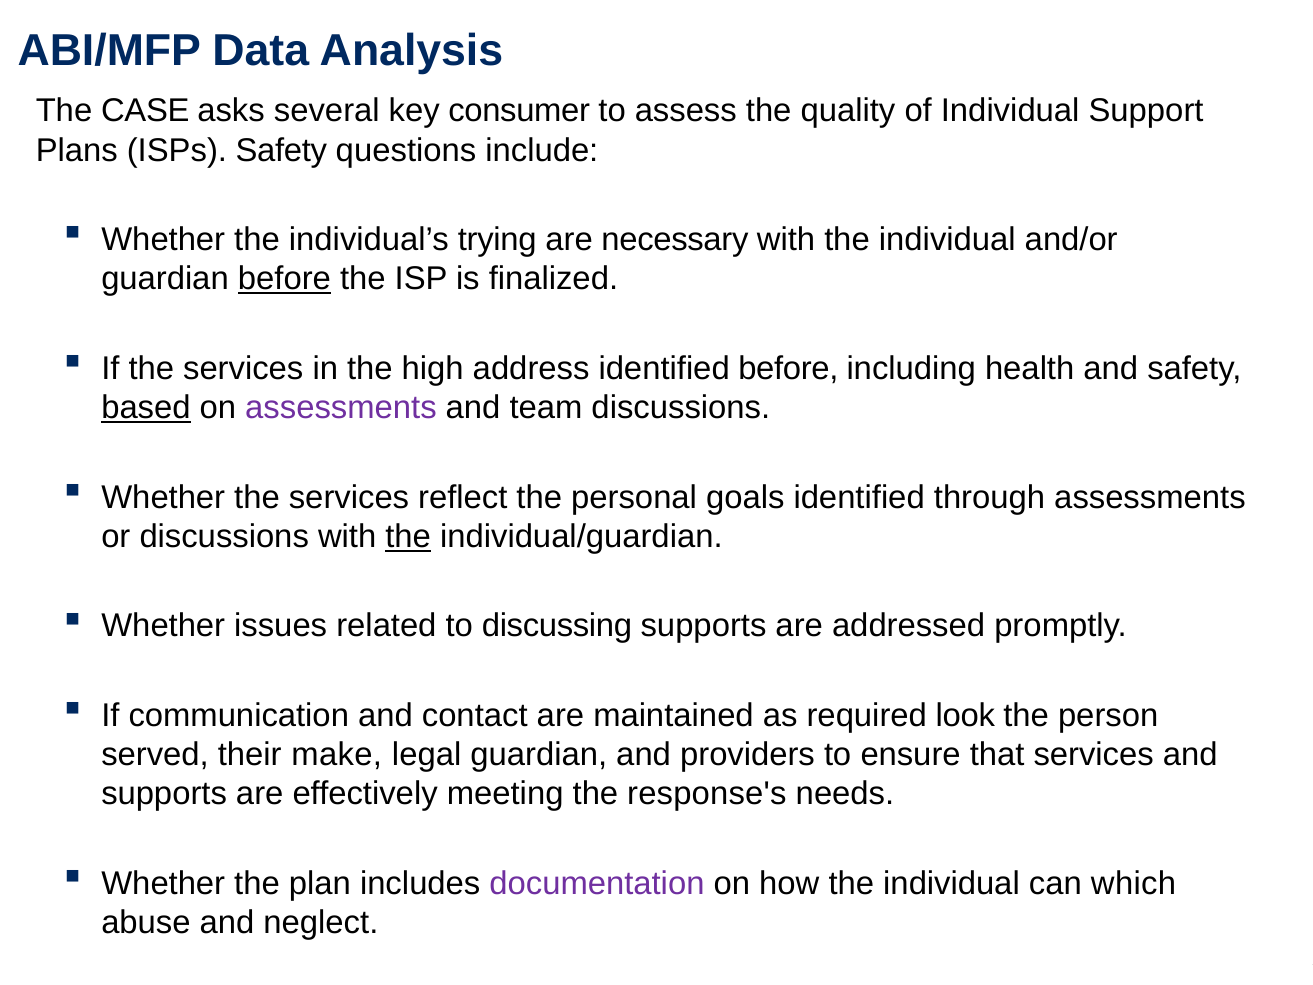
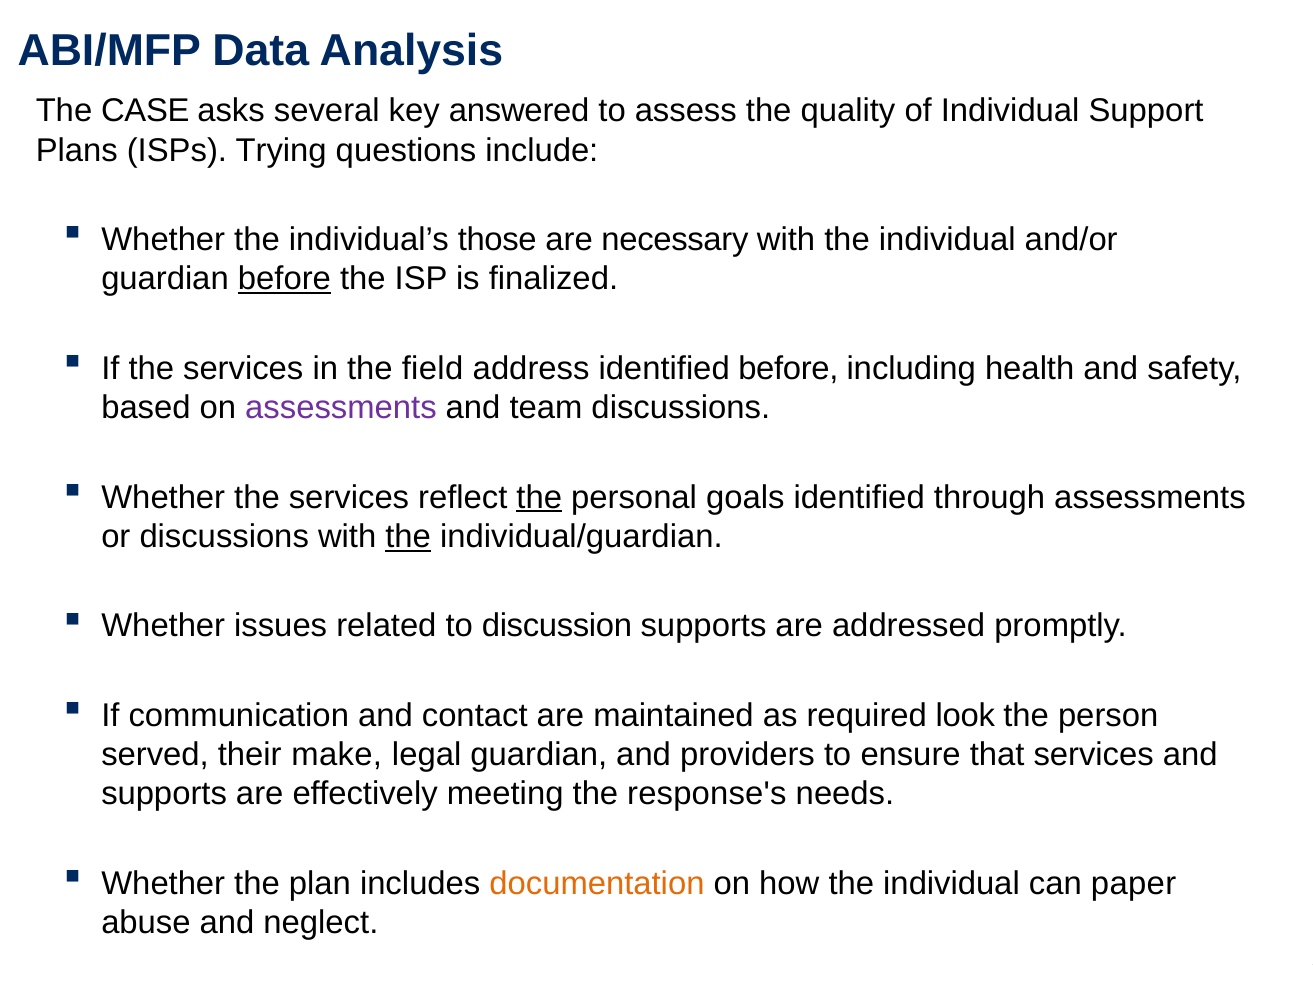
consumer: consumer -> answered (519, 111)
ISPs Safety: Safety -> Trying (281, 150)
trying: trying -> those (497, 240)
high: high -> field (433, 368)
based underline: present -> none (146, 408)
the underline: none -> present (539, 497)
discussing: discussing -> discussion (557, 626)
documentation colour: purple -> orange (597, 883)
which: which -> paper (1134, 883)
